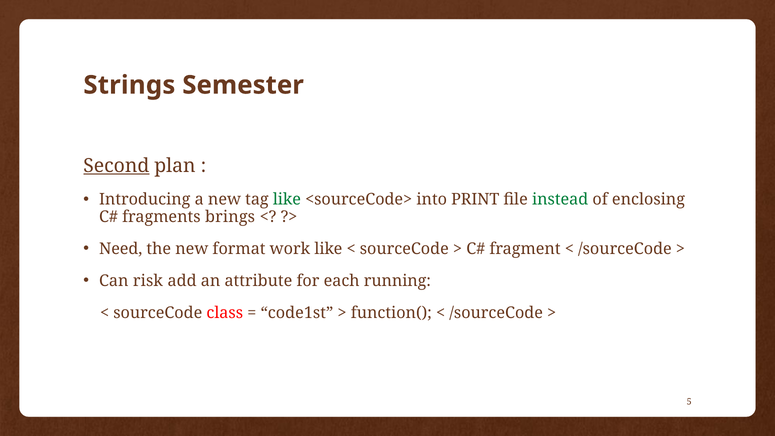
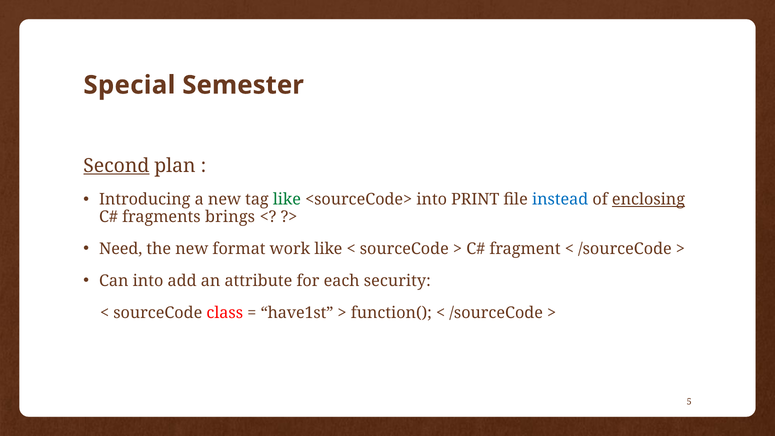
Strings: Strings -> Special (129, 85)
instead colour: green -> blue (560, 199)
enclosing underline: none -> present (648, 199)
Can risk: risk -> into (148, 281)
running: running -> security (397, 281)
code1st: code1st -> have1st (297, 313)
